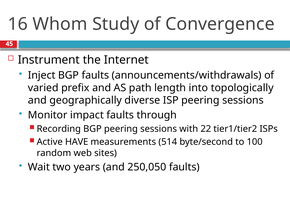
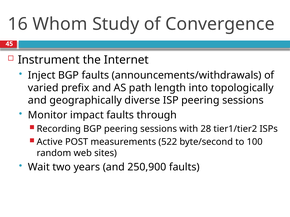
22: 22 -> 28 (206, 129)
HAVE: HAVE -> POST (77, 142)
514: 514 -> 522 (168, 142)
250,050: 250,050 -> 250,900 (147, 167)
